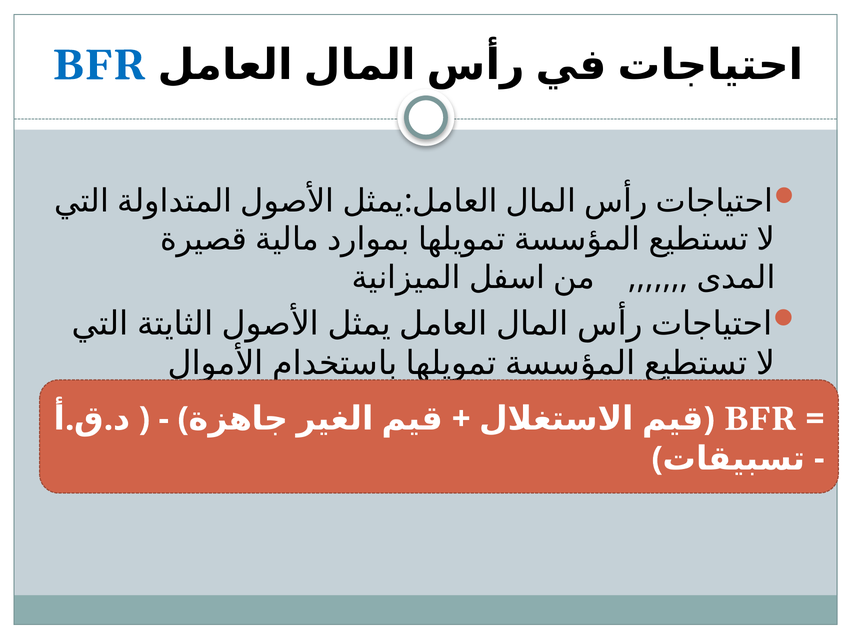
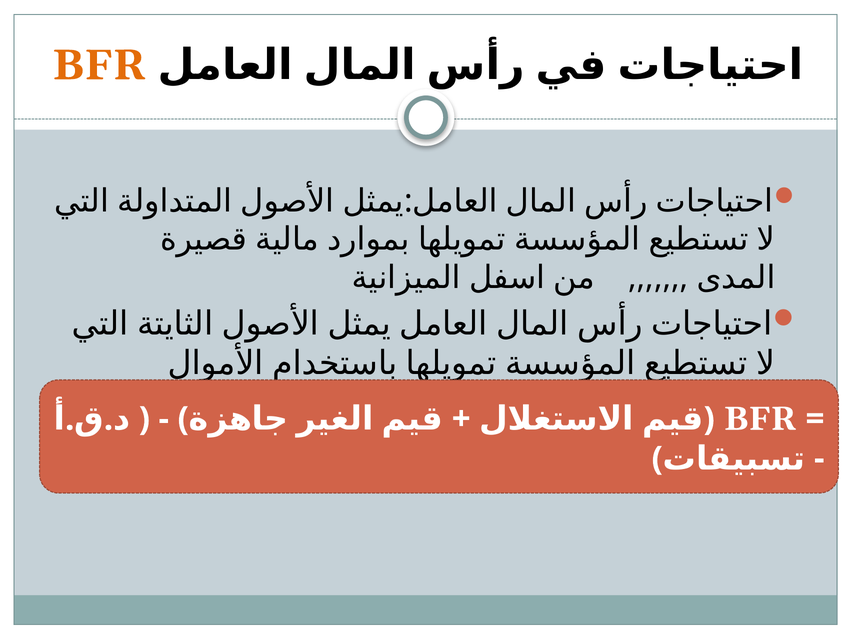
BFR colour: blue -> orange (99, 65)
